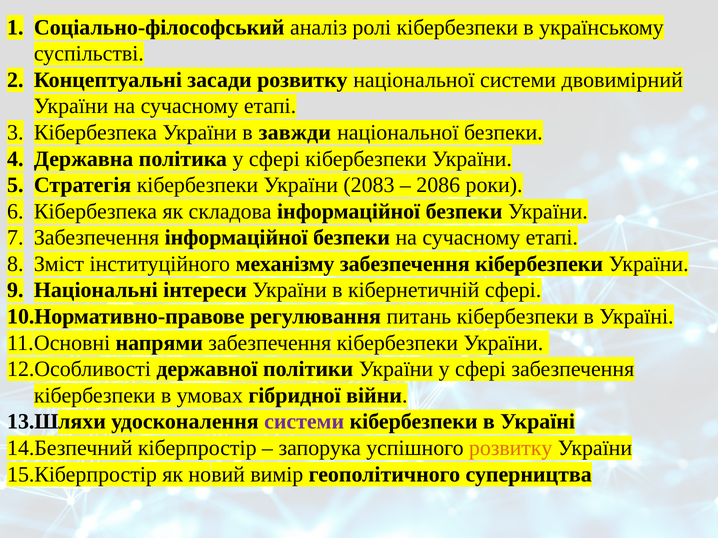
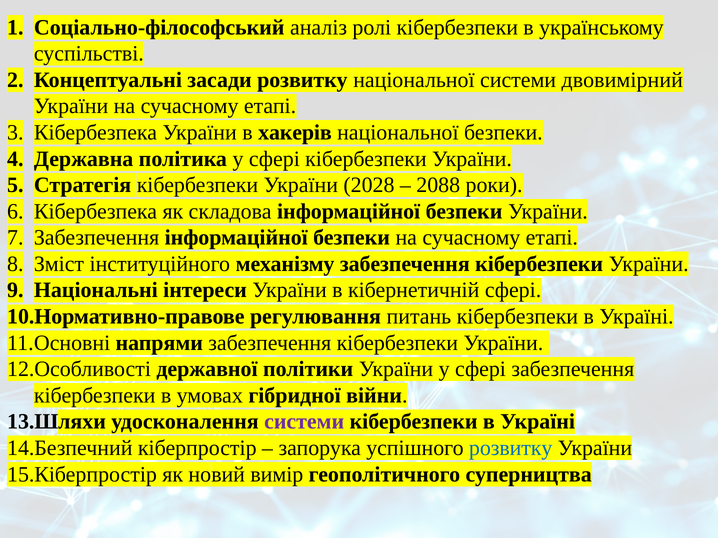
завжди: завжди -> хакерів (295, 133)
2083: 2083 -> 2028 (369, 185)
2086: 2086 -> 2088 (438, 185)
розвитку colour: orange -> blue (511, 448)
